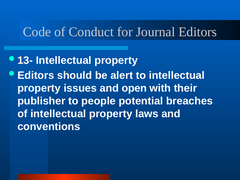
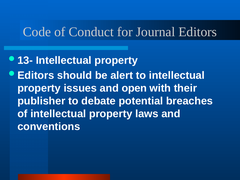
people: people -> debate (99, 101)
